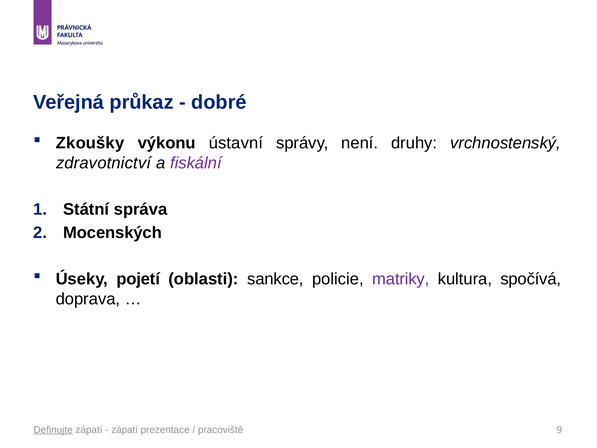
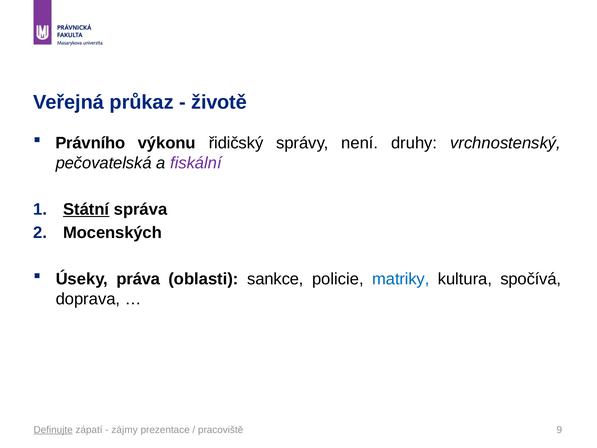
dobré: dobré -> životě (219, 102)
Zkoušky: Zkoušky -> Právního (90, 143)
ústavní: ústavní -> řidičský (236, 143)
zdravotnictví: zdravotnictví -> pečovatelská (104, 163)
Státní underline: none -> present (86, 209)
pojetí: pojetí -> práva (138, 279)
matriky colour: purple -> blue (401, 279)
zápatí: zápatí -> zájmy (125, 430)
